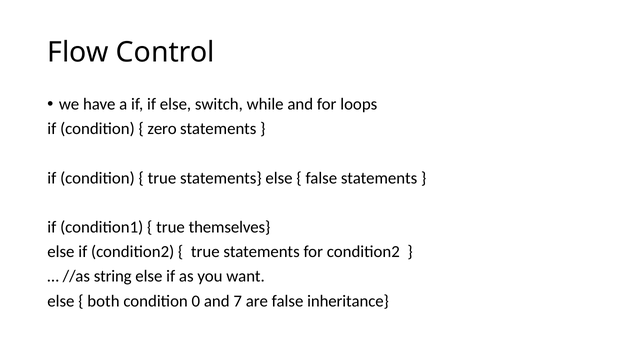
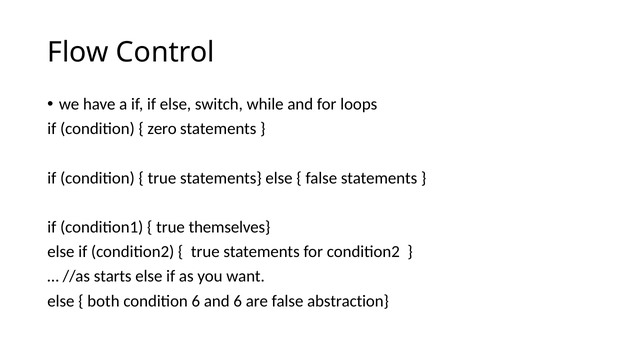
string: string -> starts (113, 277)
condition 0: 0 -> 6 (196, 301)
and 7: 7 -> 6 (238, 301)
inheritance: inheritance -> abstraction (348, 301)
